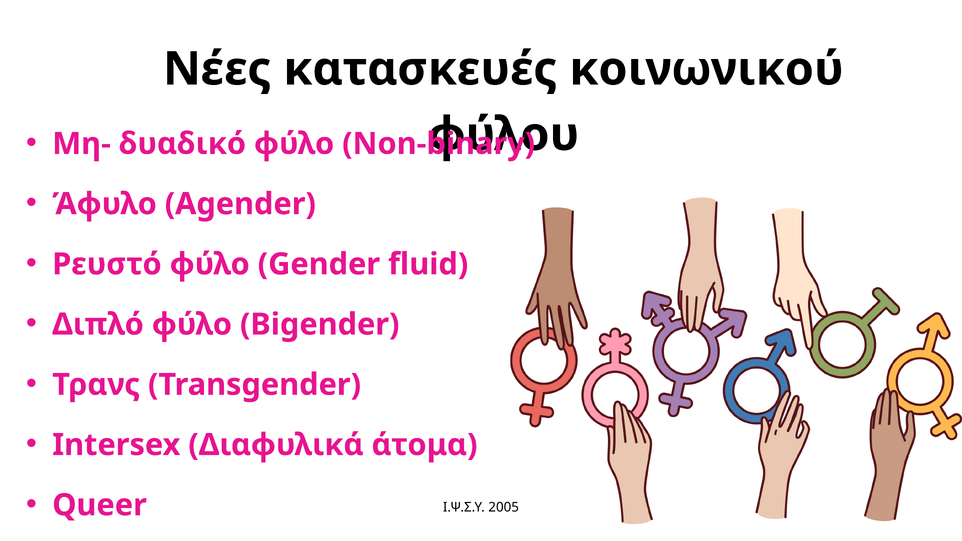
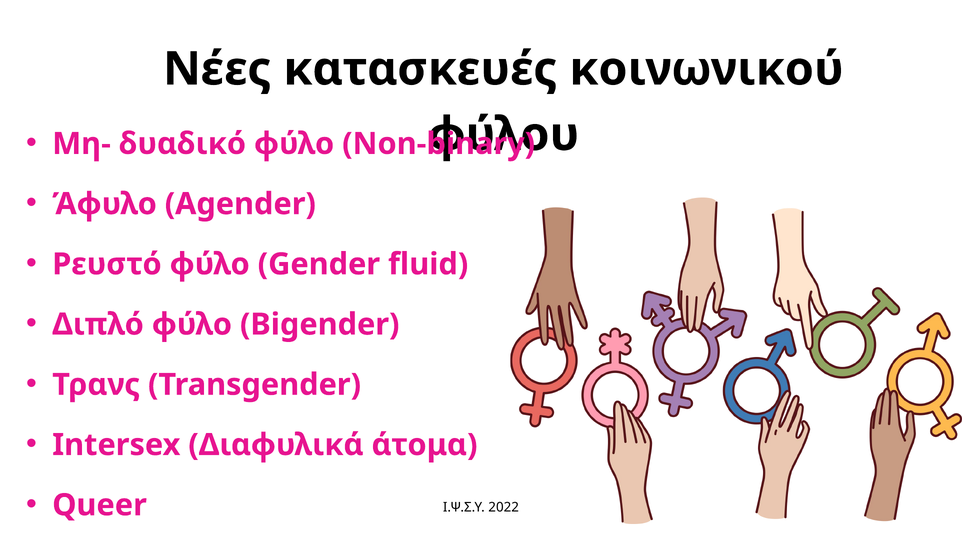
2005: 2005 -> 2022 (504, 507)
